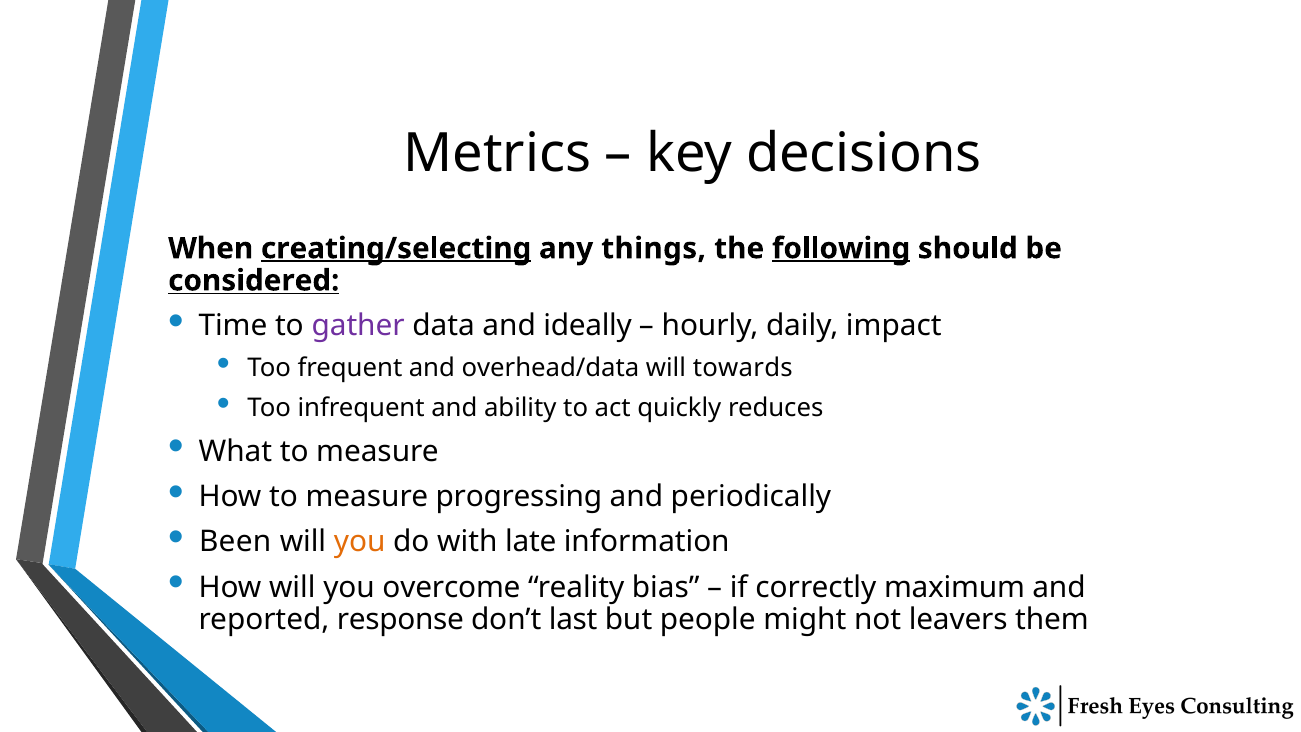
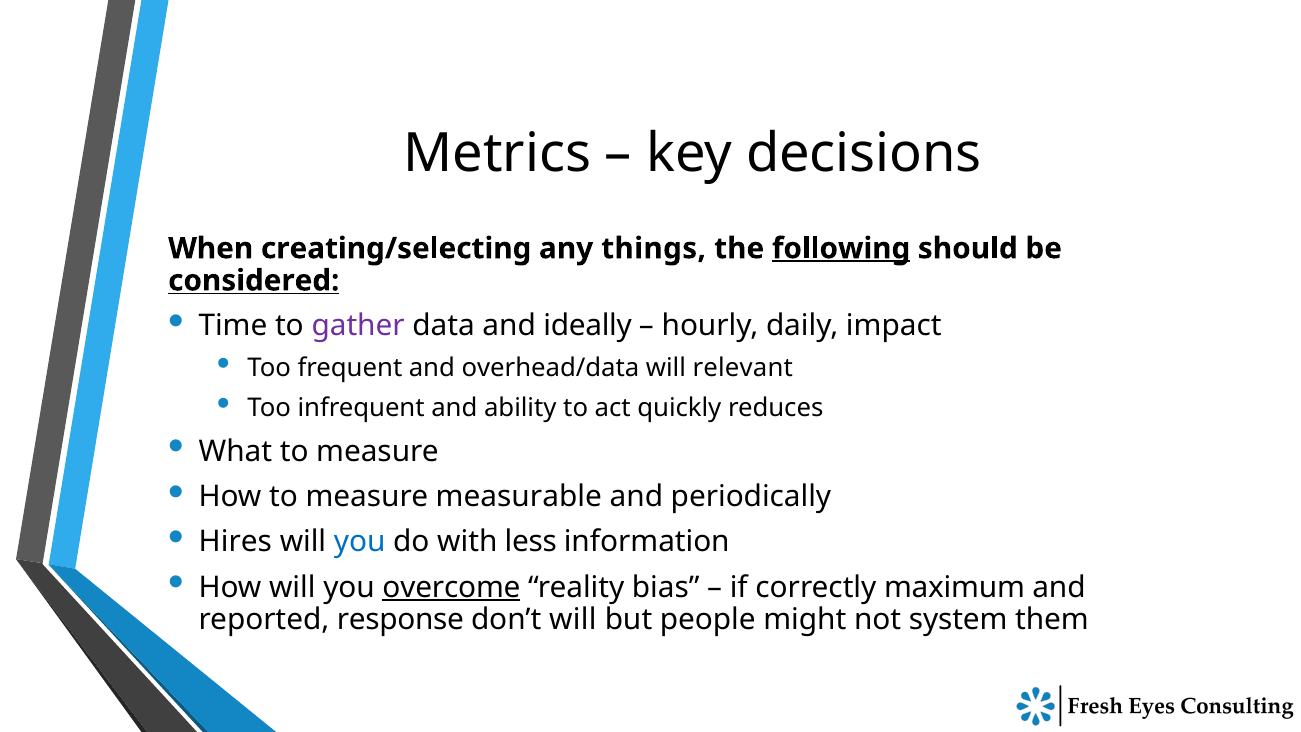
creating/selecting underline: present -> none (396, 248)
towards: towards -> relevant (743, 368)
progressing: progressing -> measurable (519, 496)
Been: Been -> Hires (235, 542)
you colour: orange -> blue (360, 542)
late: late -> less (531, 542)
overcome underline: none -> present (452, 587)
don’t last: last -> will (573, 619)
leavers: leavers -> system (958, 619)
